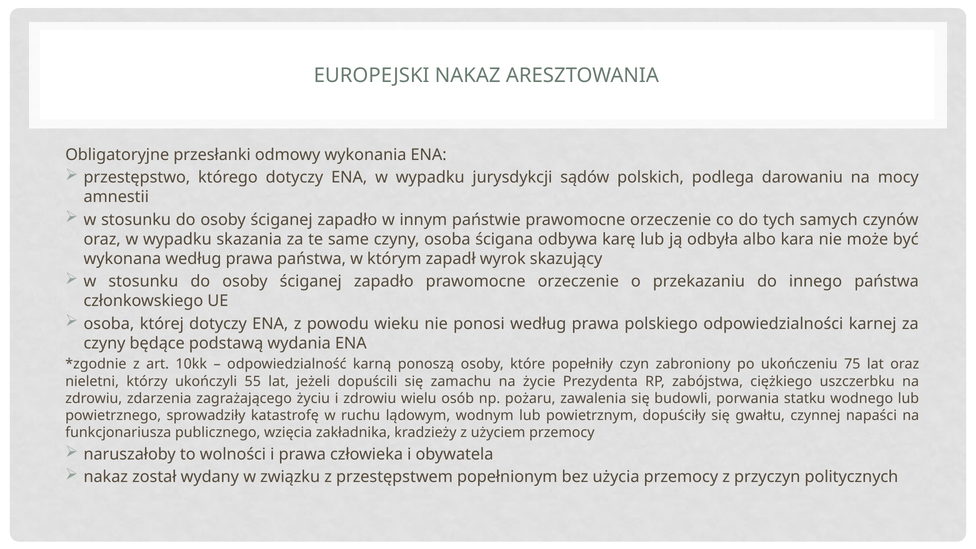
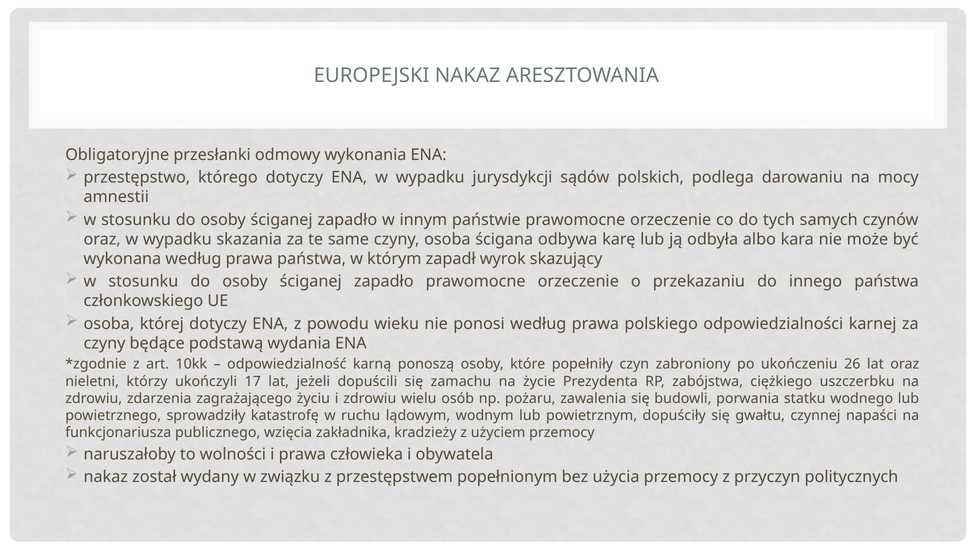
75: 75 -> 26 (852, 364)
55: 55 -> 17 (253, 381)
